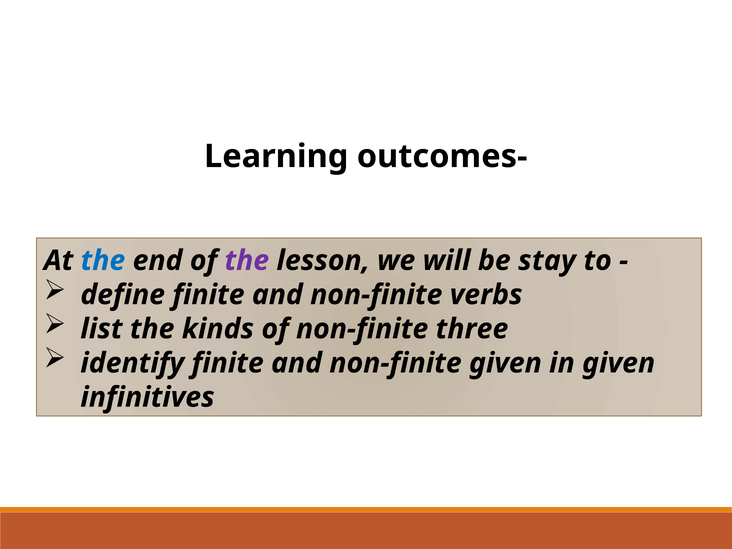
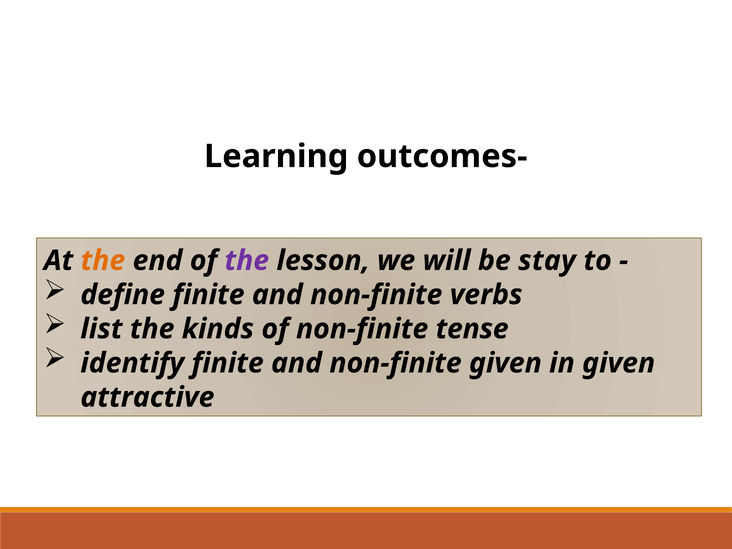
the colour: blue -> orange (103, 261)
three: three -> tense (472, 329)
infinitives: infinitives -> attractive (147, 397)
